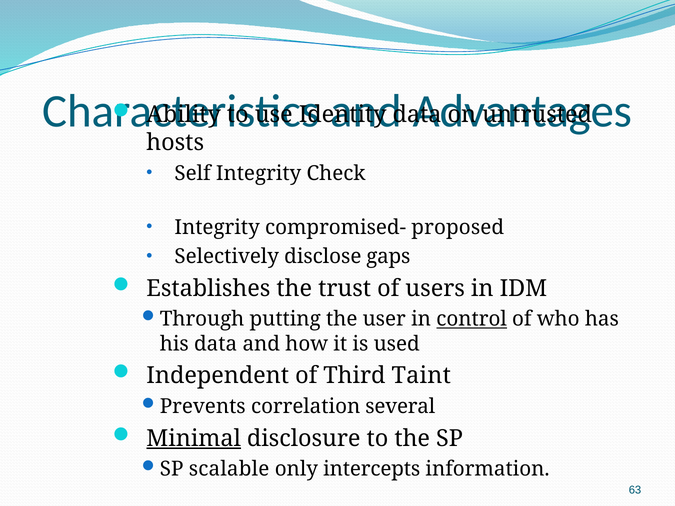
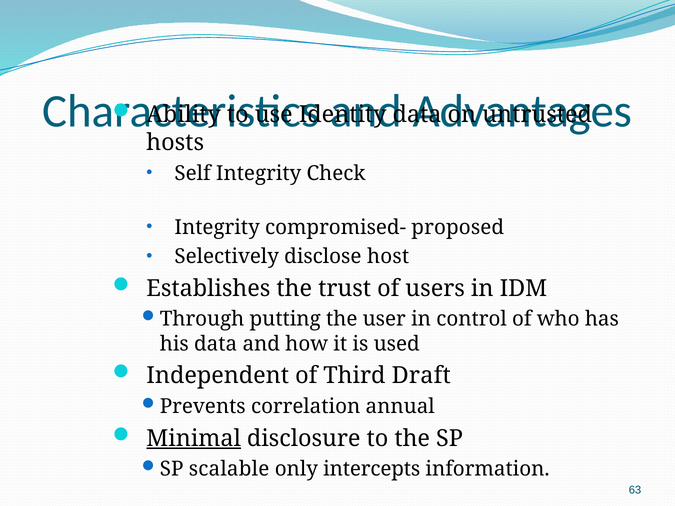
gaps: gaps -> host (388, 257)
control underline: present -> none (472, 319)
Taint: Taint -> Draft (421, 376)
several: several -> annual (400, 407)
